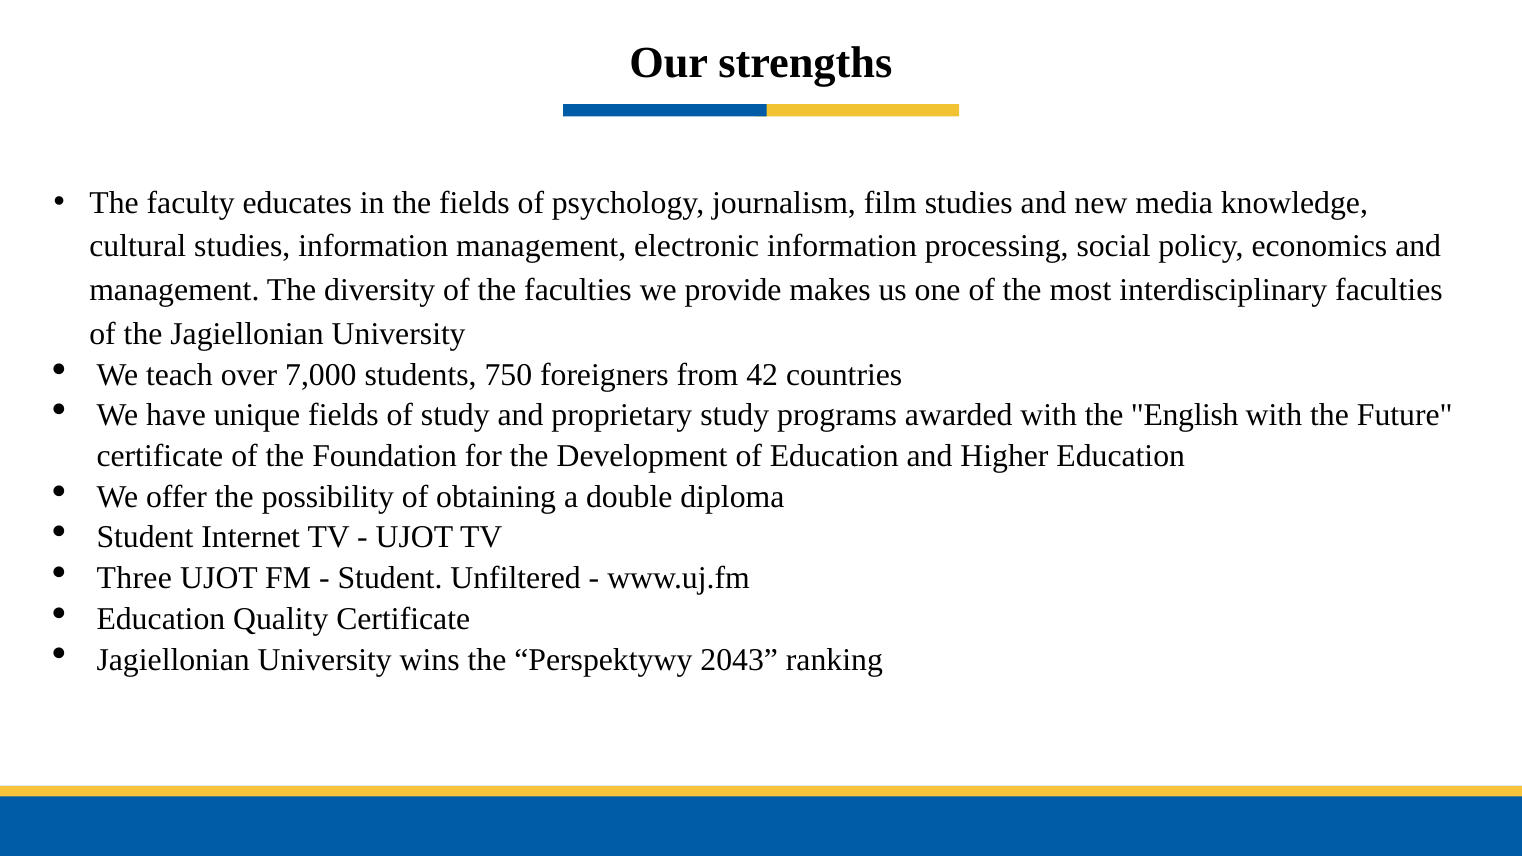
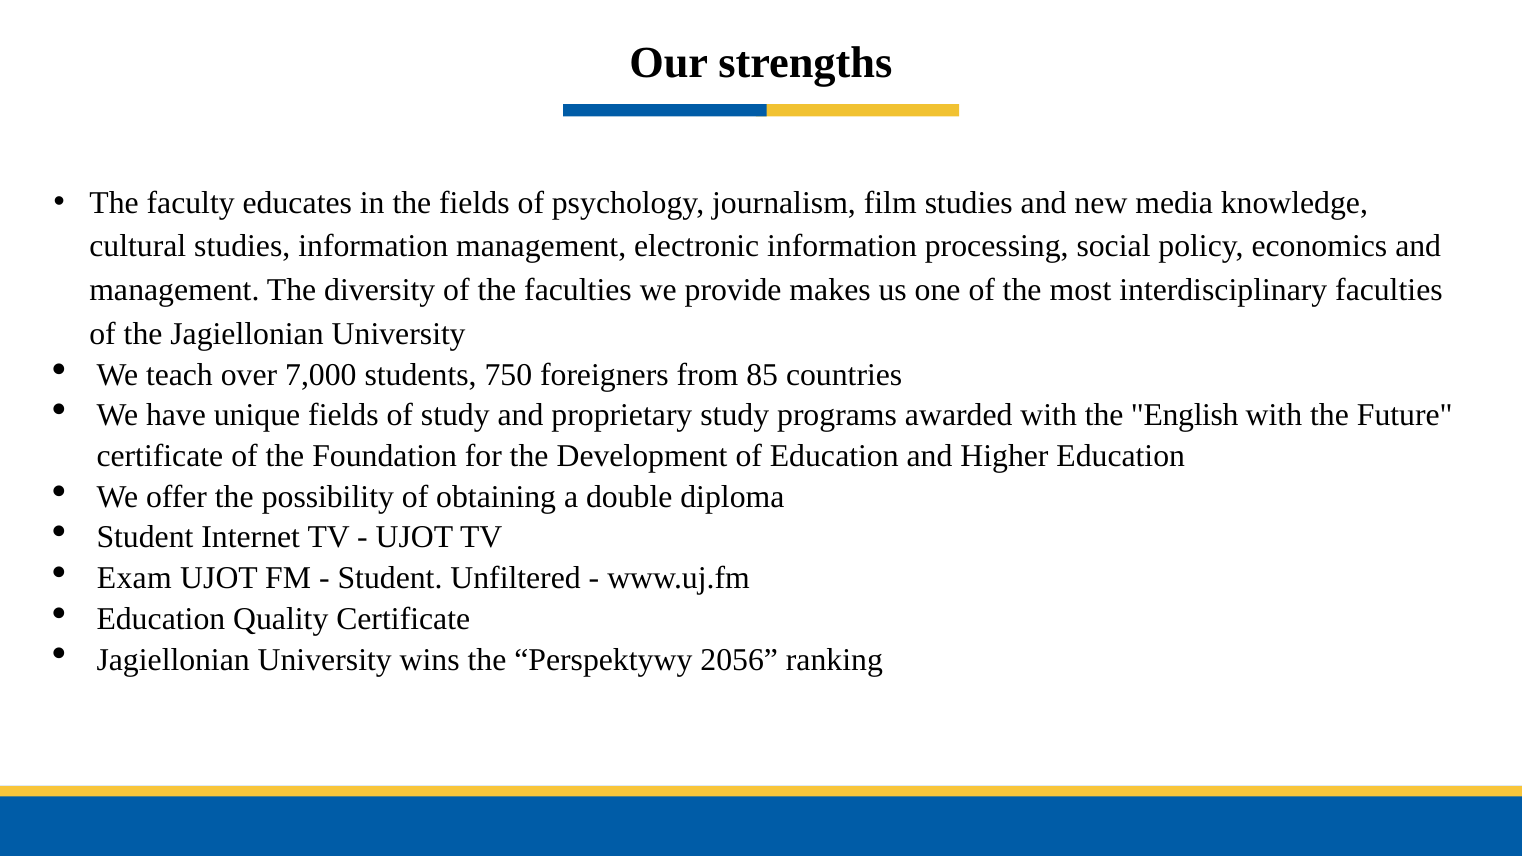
42: 42 -> 85 (762, 375)
Three: Three -> Exam (134, 578)
2043: 2043 -> 2056 (739, 660)
